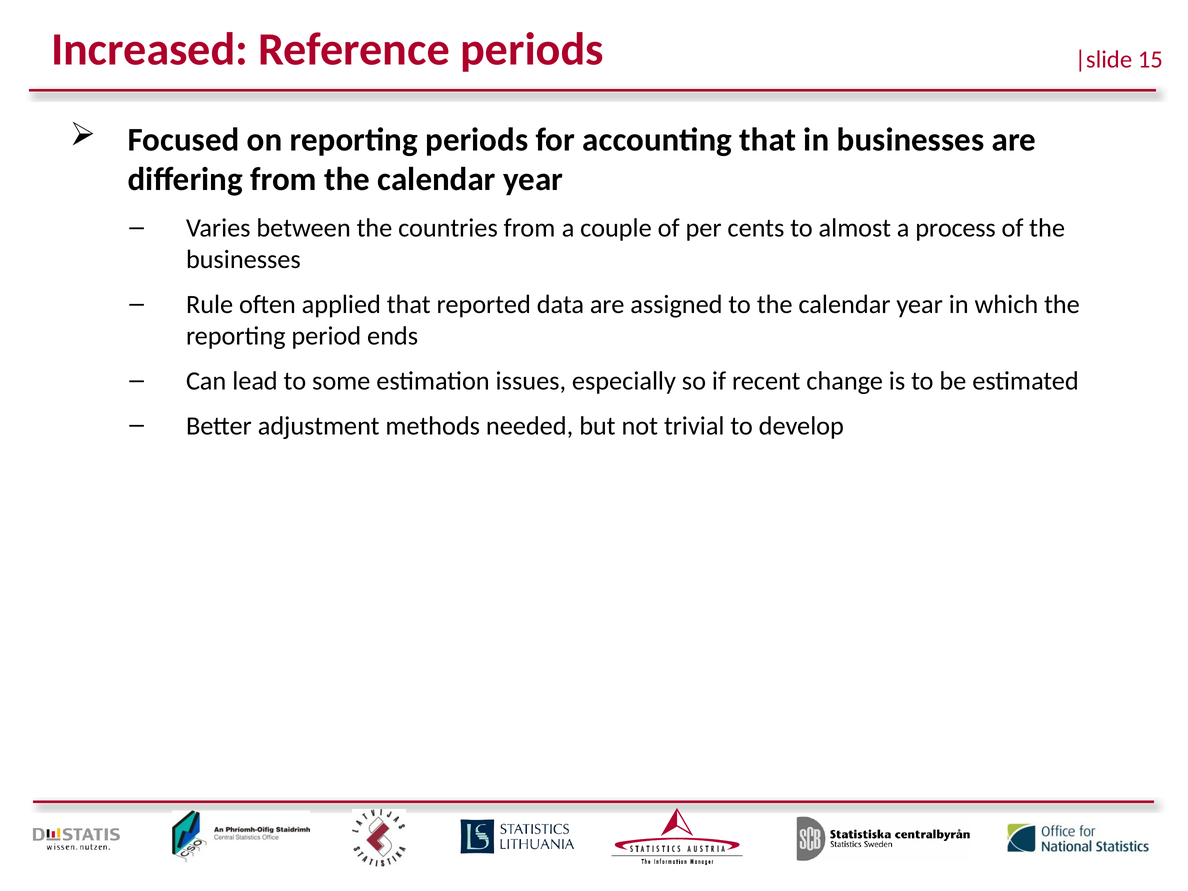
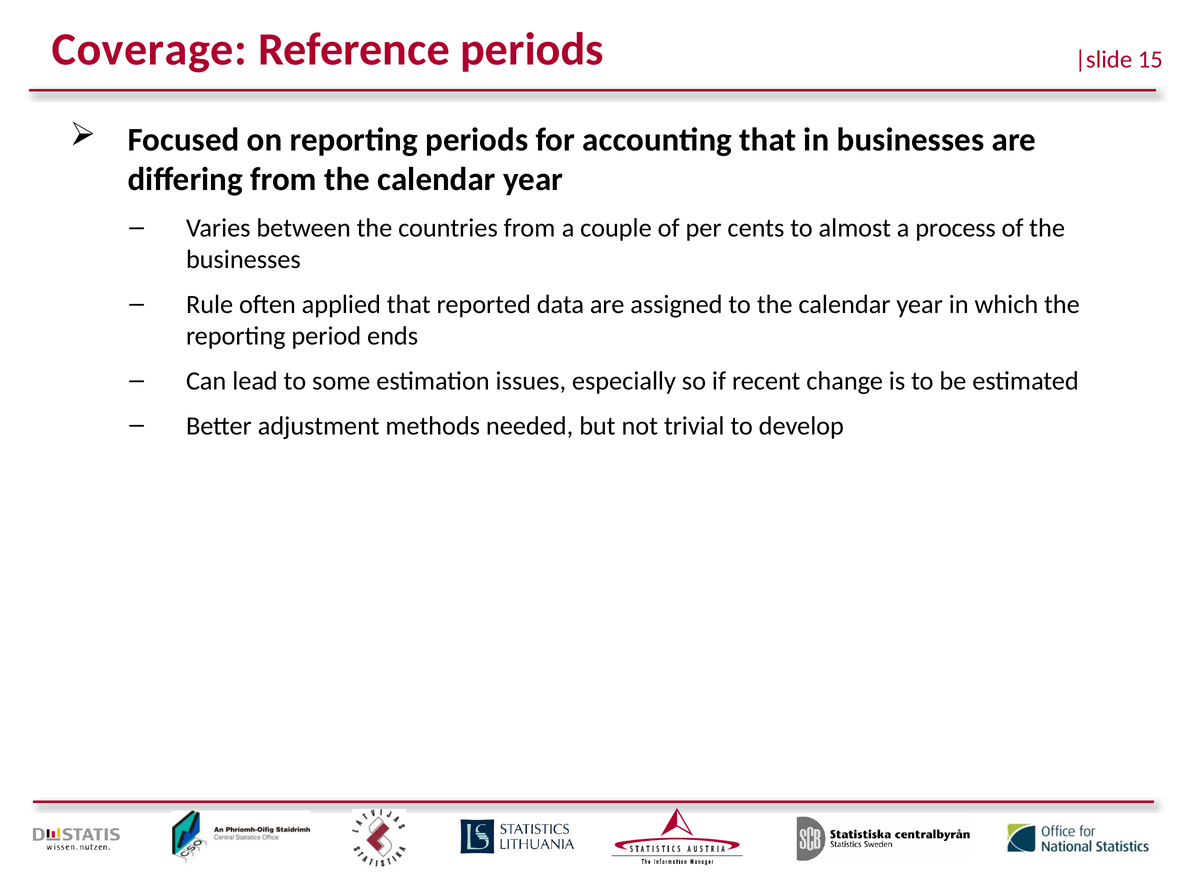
Increased: Increased -> Coverage (149, 50)
